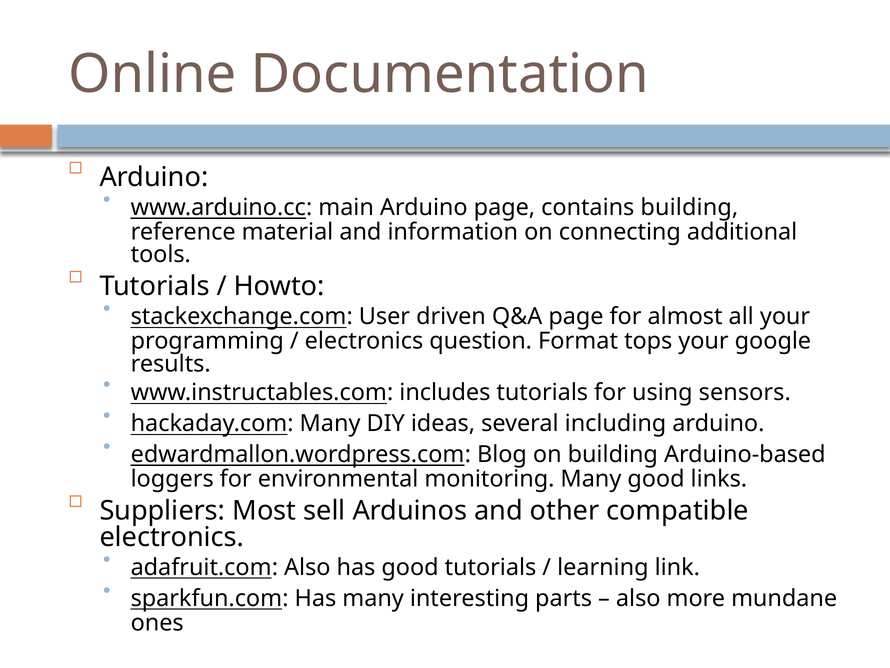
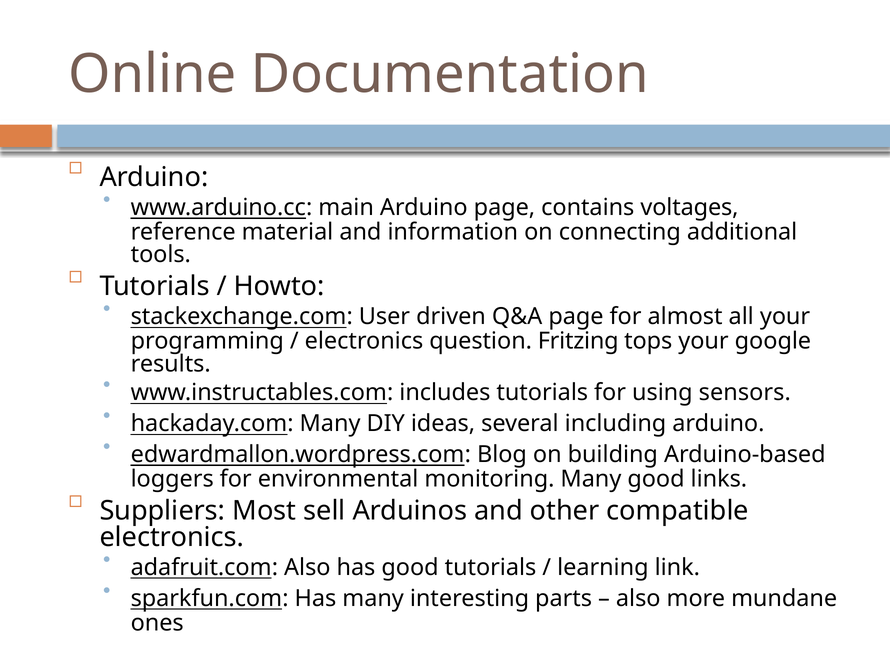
contains building: building -> voltages (689, 207)
Format: Format -> Fritzing (578, 341)
